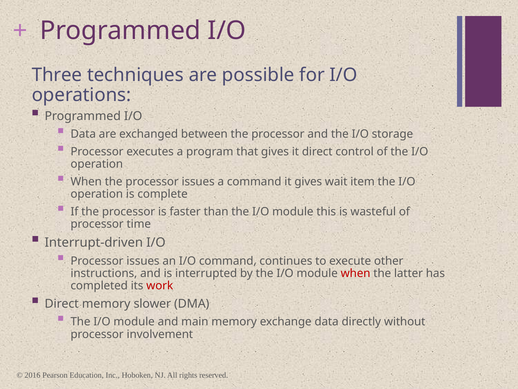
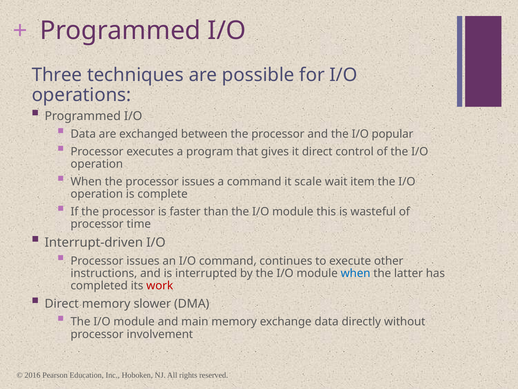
storage: storage -> popular (392, 134)
it gives: gives -> scale (308, 181)
when colour: red -> blue (356, 273)
